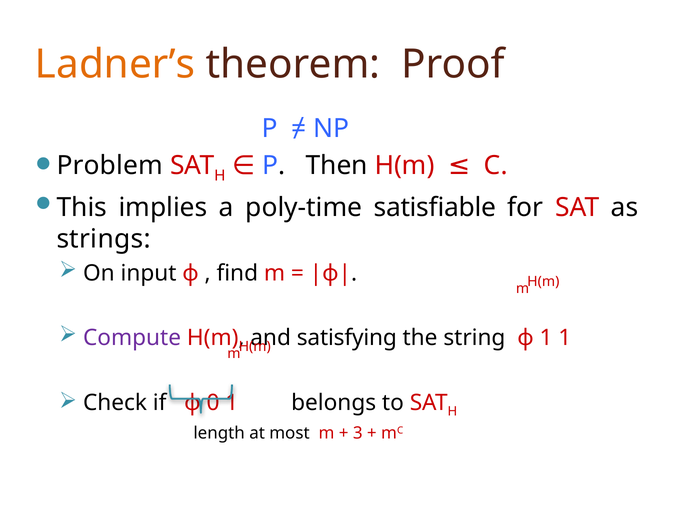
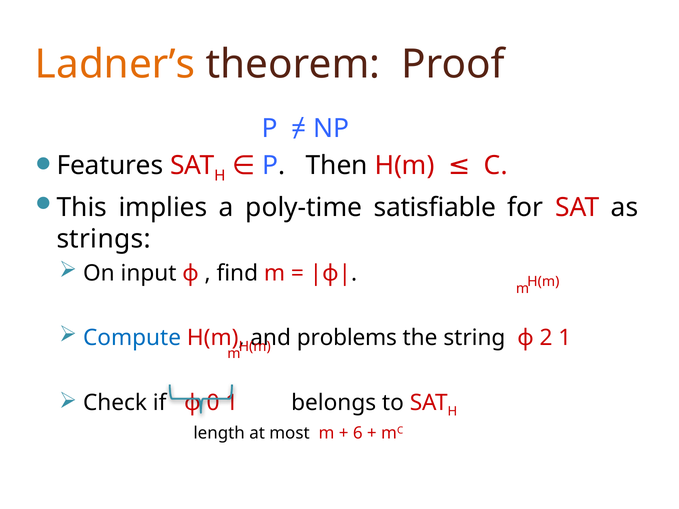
Problem: Problem -> Features (110, 166)
Compute colour: purple -> blue (132, 338)
satisfying: satisfying -> problems (347, 338)
ϕ 1: 1 -> 2 (546, 338)
3: 3 -> 6 (358, 433)
